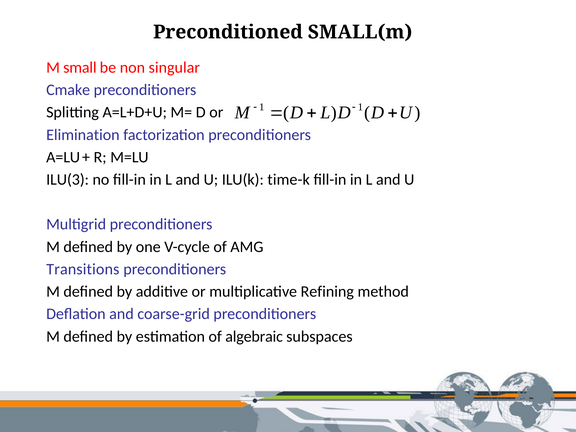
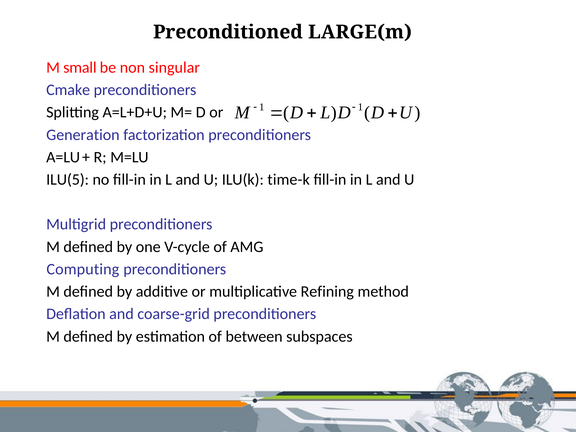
SMALL(m: SMALL(m -> LARGE(m (360, 32)
Elimination: Elimination -> Generation (83, 135)
ILU(3: ILU(3 -> ILU(5 (68, 180)
Transitions: Transitions -> Computing (83, 269)
algebraic: algebraic -> between (254, 336)
